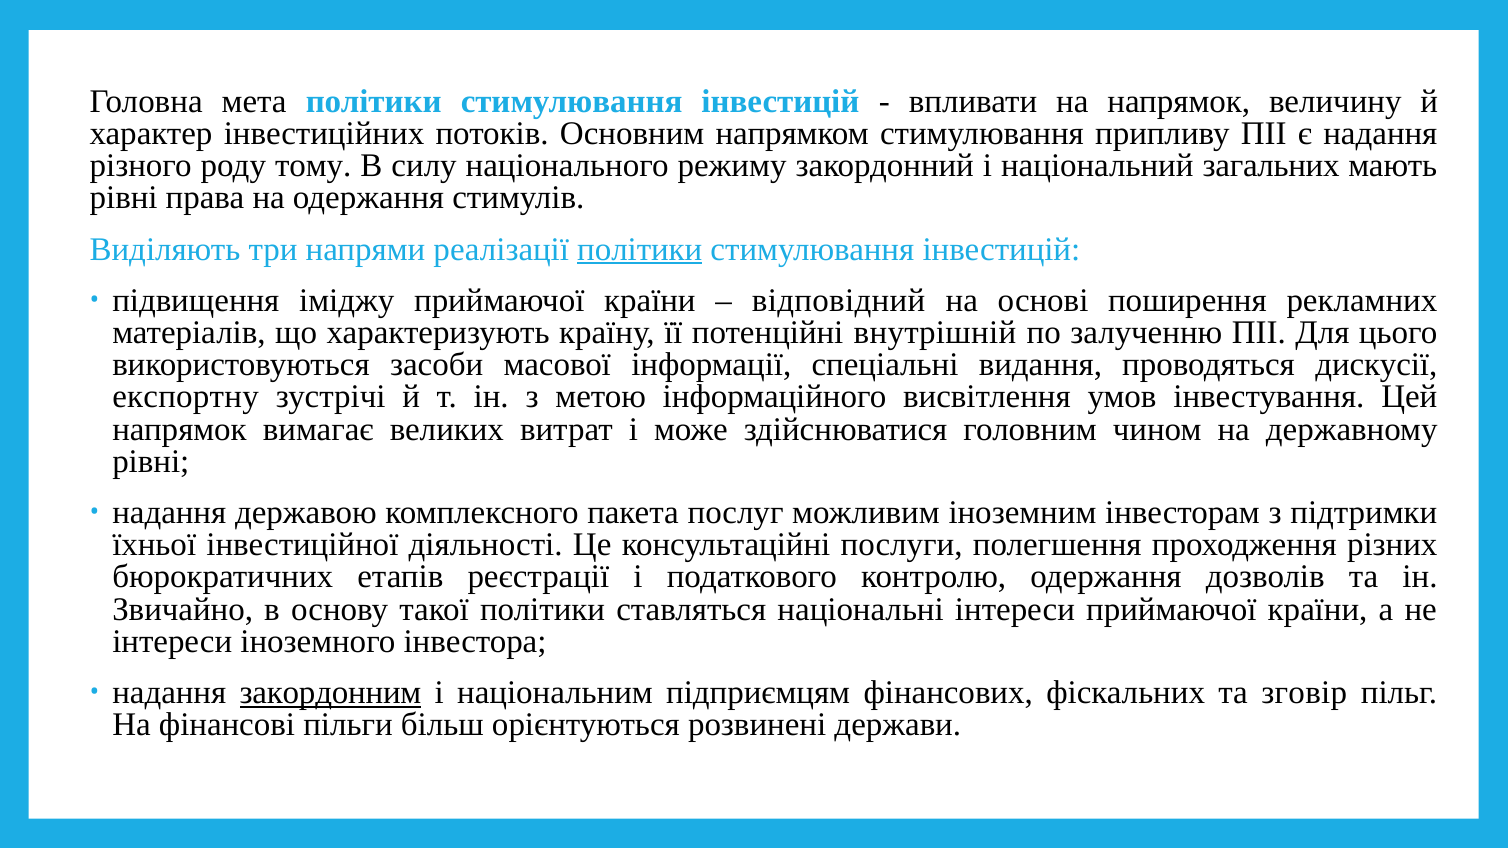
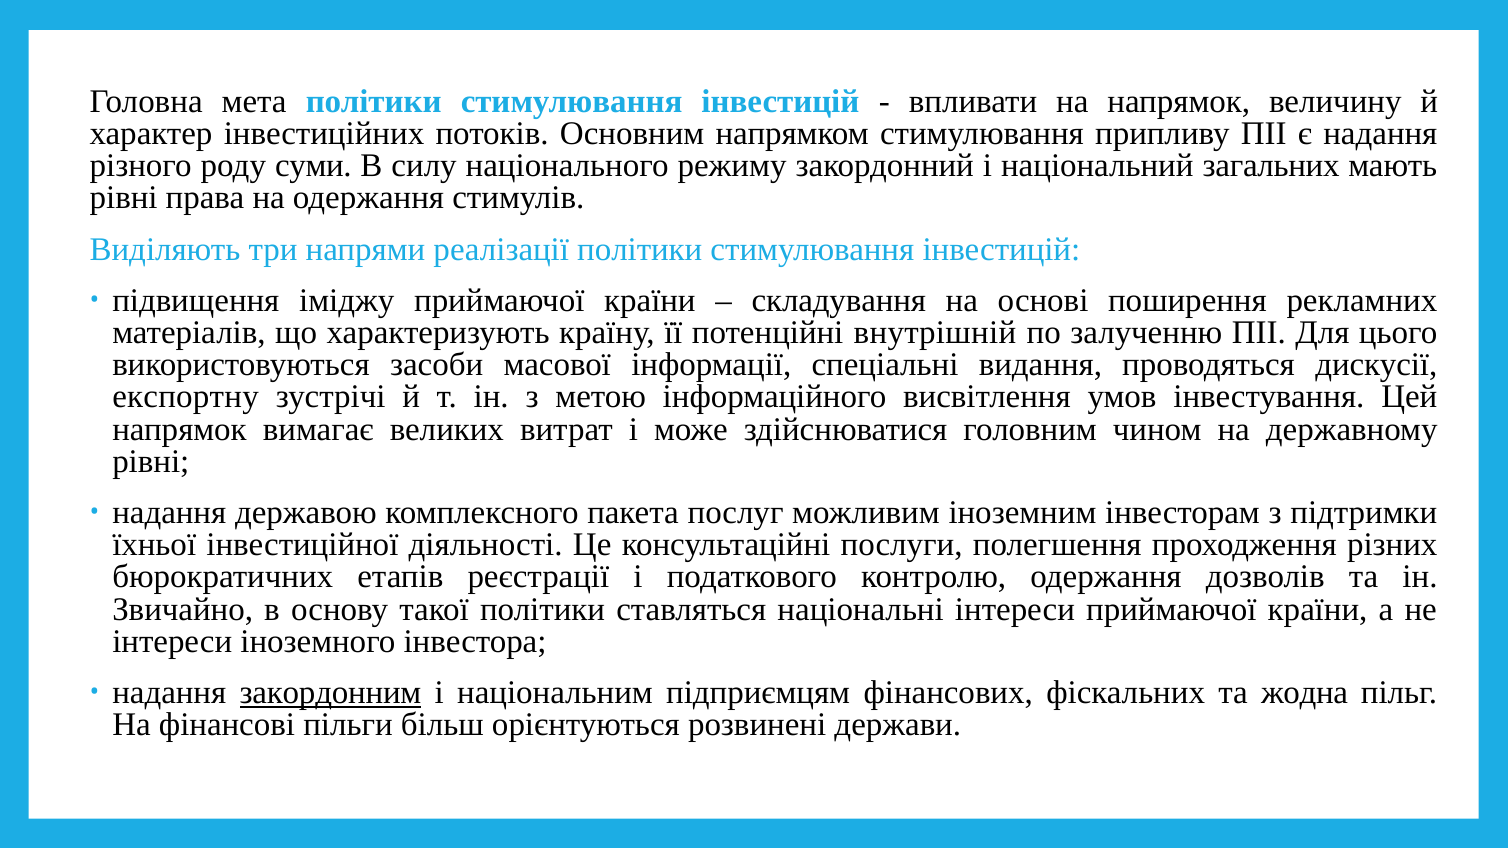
тому: тому -> суми (313, 165)
політики underline: present -> none (640, 249)
відповідний: відповідний -> складування (839, 301)
зговір: зговір -> жодна (1305, 693)
